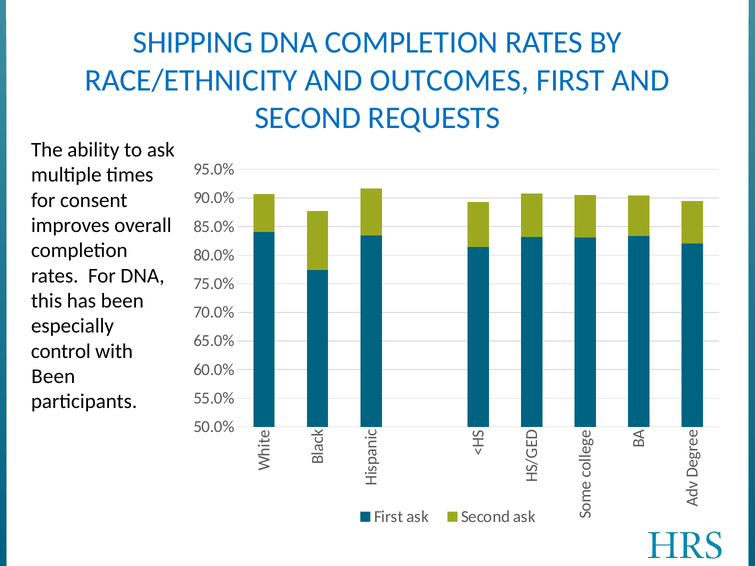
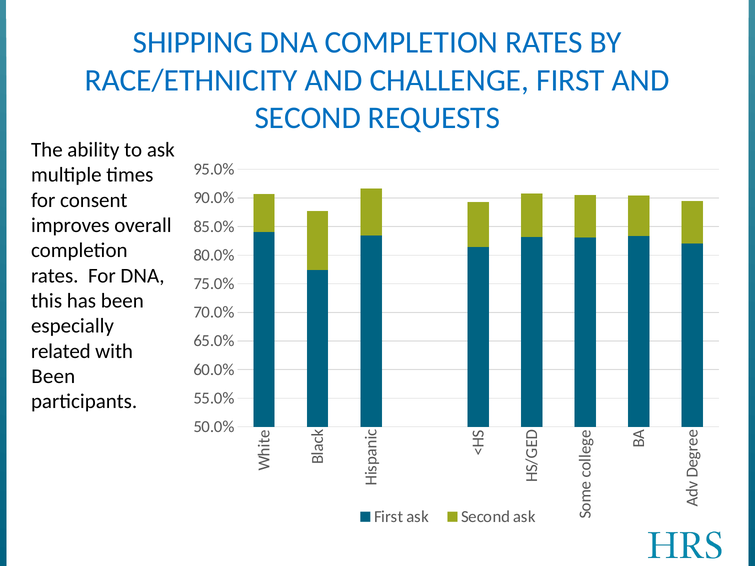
OUTCOMES: OUTCOMES -> CHALLENGE (449, 80)
control: control -> related (61, 351)
